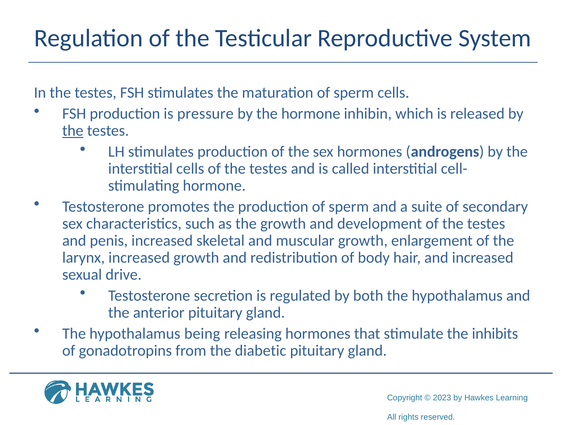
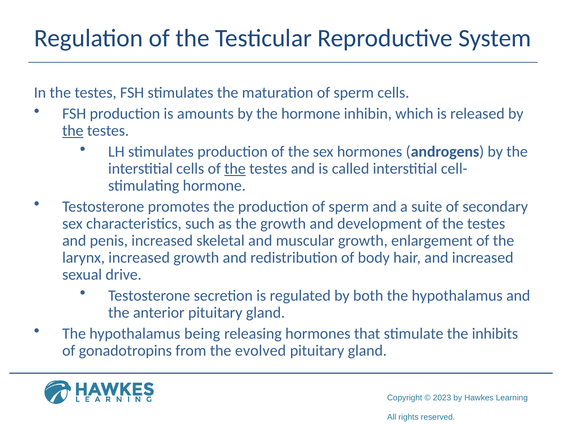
pressure: pressure -> amounts (205, 114)
the underline: none -> present (235, 168)
diabetic: diabetic -> evolved (261, 350)
